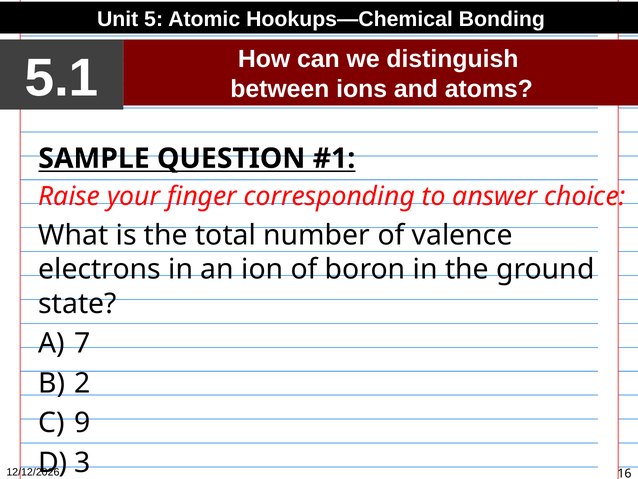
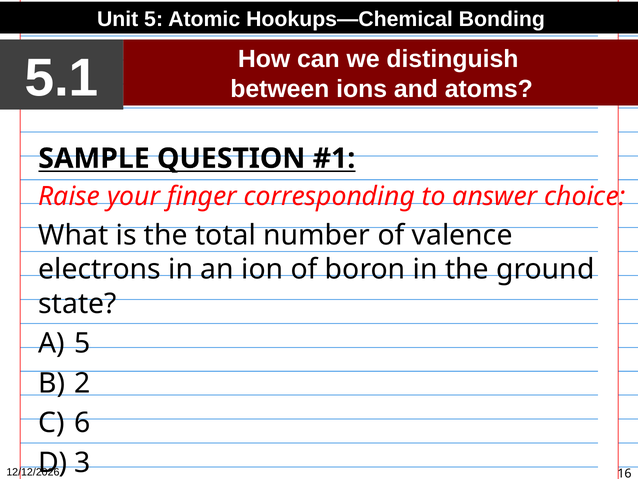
A 7: 7 -> 5 (82, 343)
9: 9 -> 6 (82, 422)
